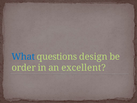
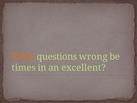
What colour: blue -> orange (23, 57)
design: design -> wrong (93, 57)
order: order -> times (24, 68)
